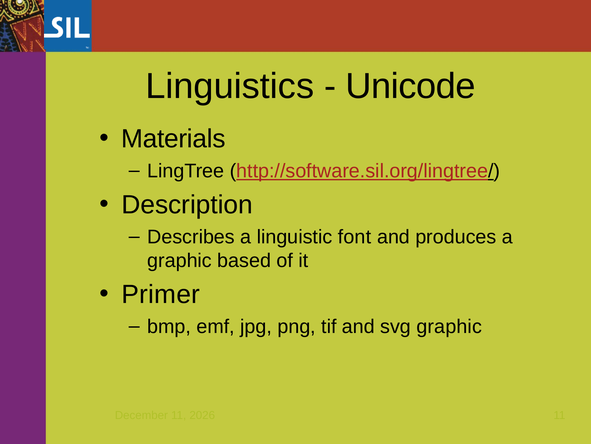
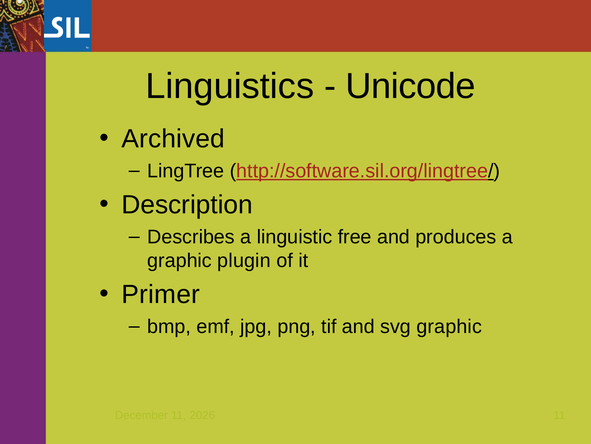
Materials: Materials -> Archived (173, 139)
font: font -> free (355, 237)
based: based -> plugin (244, 260)
